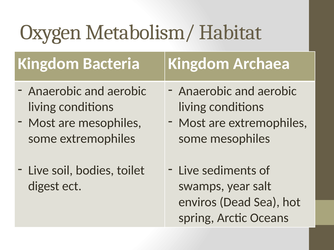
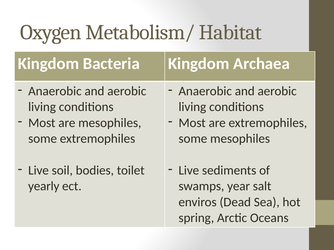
digest: digest -> yearly (44, 187)
